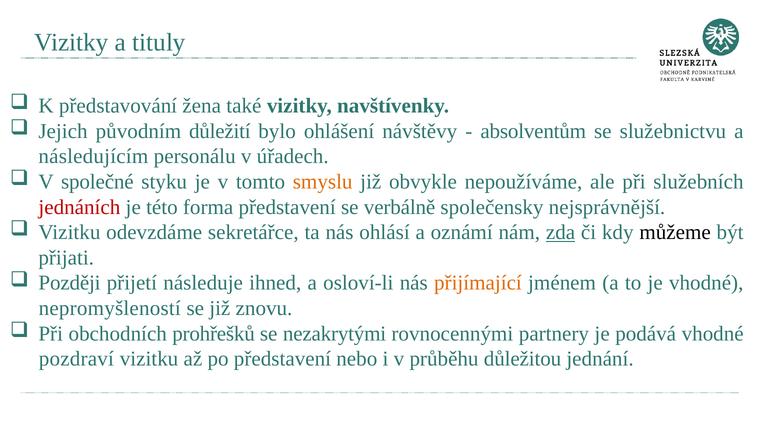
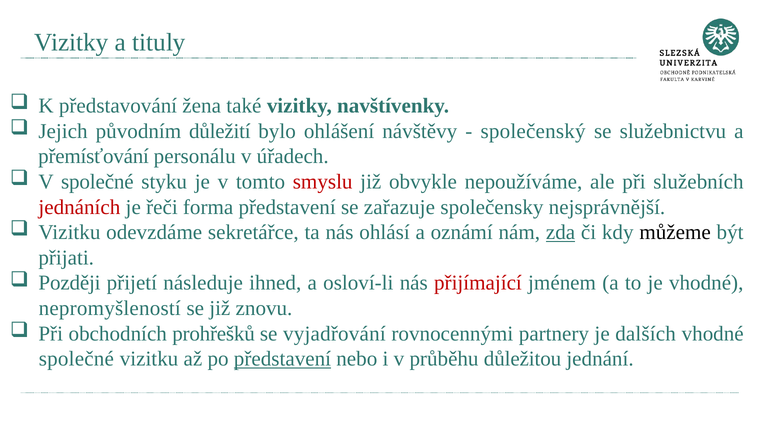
absolventům: absolventům -> společenský (533, 131)
následujícím: následujícím -> přemísťování (94, 156)
smyslu colour: orange -> red (323, 182)
této: této -> řeči (162, 207)
verbálně: verbálně -> zařazuje (399, 207)
přijímající colour: orange -> red (478, 283)
nezakrytými: nezakrytými -> vyjadřování (334, 333)
podává: podává -> dalších (646, 333)
pozdraví: pozdraví -> společné (76, 358)
představení underline: none -> present (282, 358)
